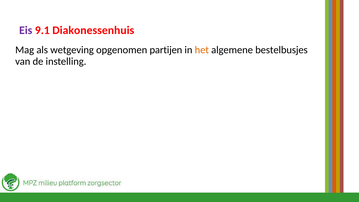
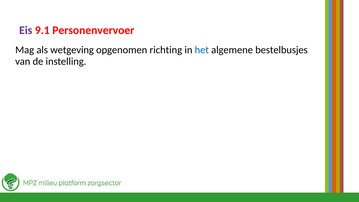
Diakonessenhuis: Diakonessenhuis -> Personenvervoer (93, 30)
partijen: partijen -> richting (166, 50)
het colour: orange -> blue (202, 50)
